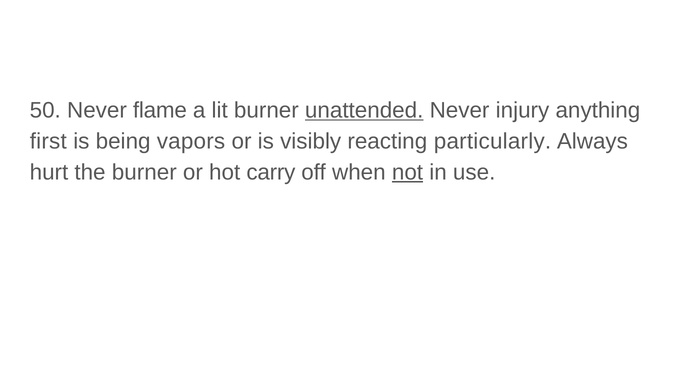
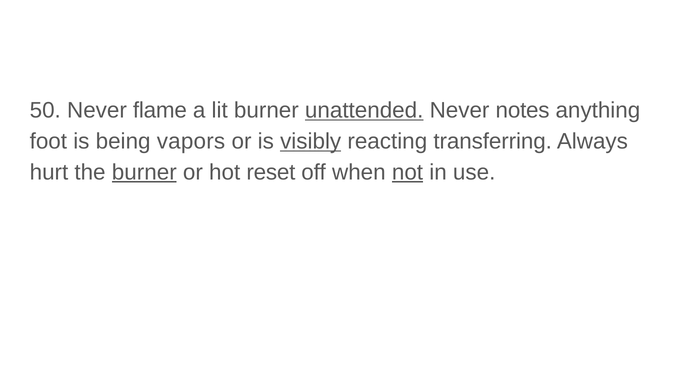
injury: injury -> notes (523, 111)
first: first -> foot (48, 142)
visibly underline: none -> present (311, 142)
particularly: particularly -> transferring (493, 142)
burner underline: none -> present (144, 173)
carry: carry -> reset (271, 173)
